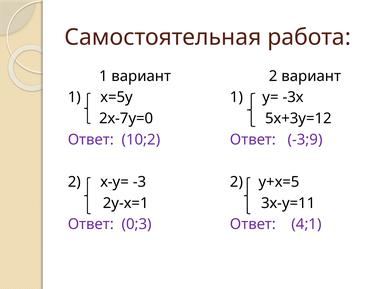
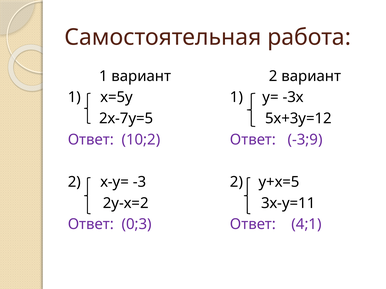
2х-7у=0: 2х-7у=0 -> 2х-7у=5 (126, 119)
2у-х=1: 2у-х=1 -> 2у-х=2 (126, 203)
